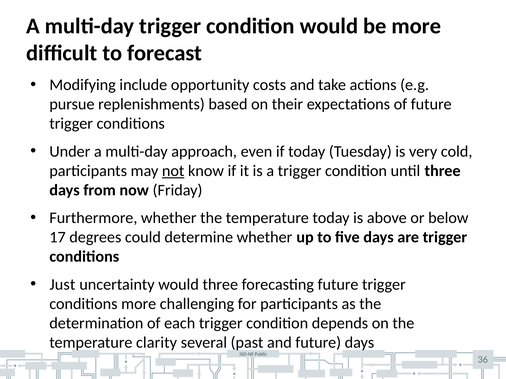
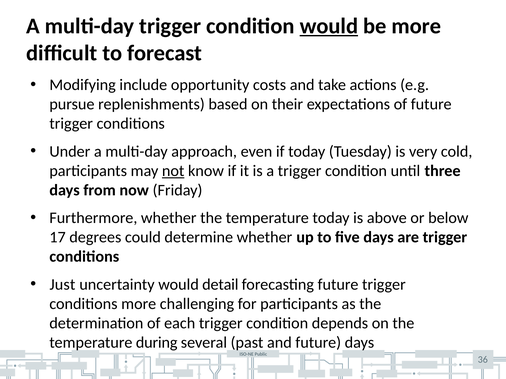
would underline: none -> present (329, 26)
would three: three -> detail (220, 285)
clarity: clarity -> during (157, 343)
